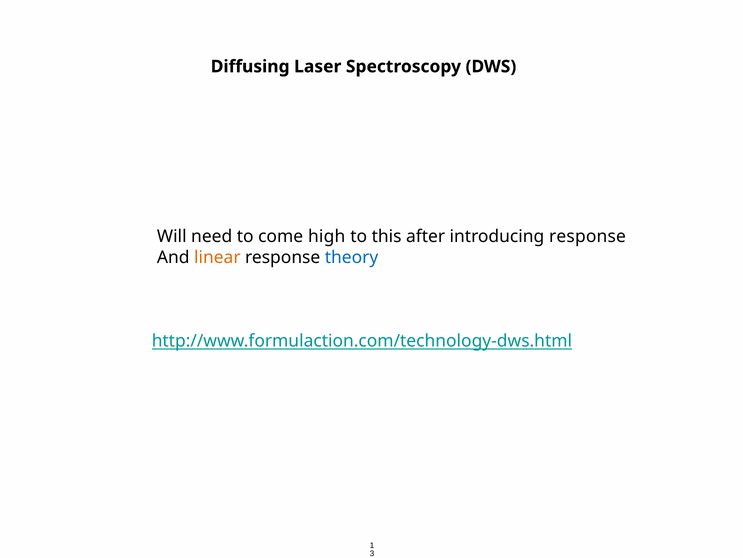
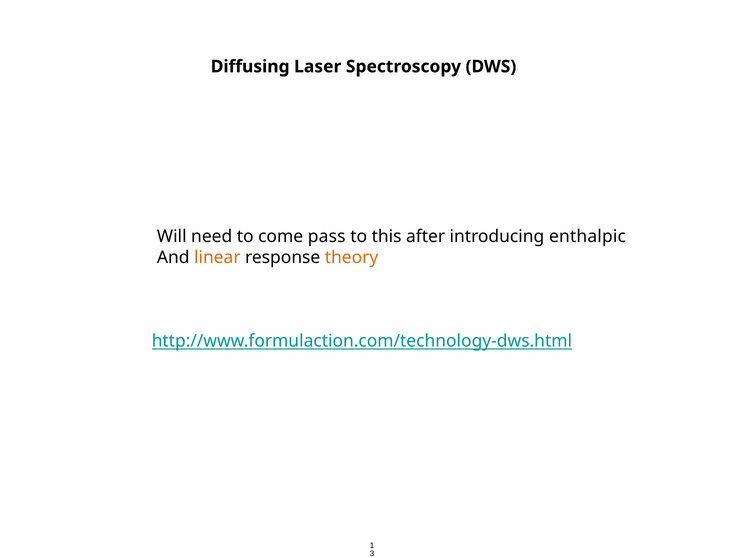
high: high -> pass (327, 236)
introducing response: response -> enthalpic (588, 236)
theory colour: blue -> orange (352, 257)
